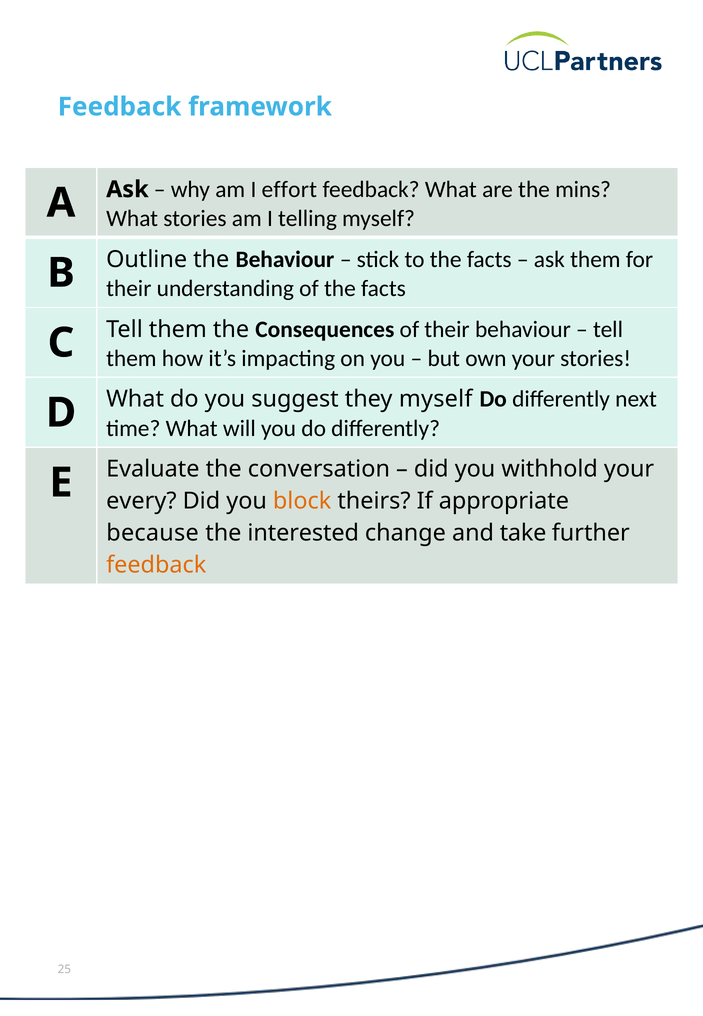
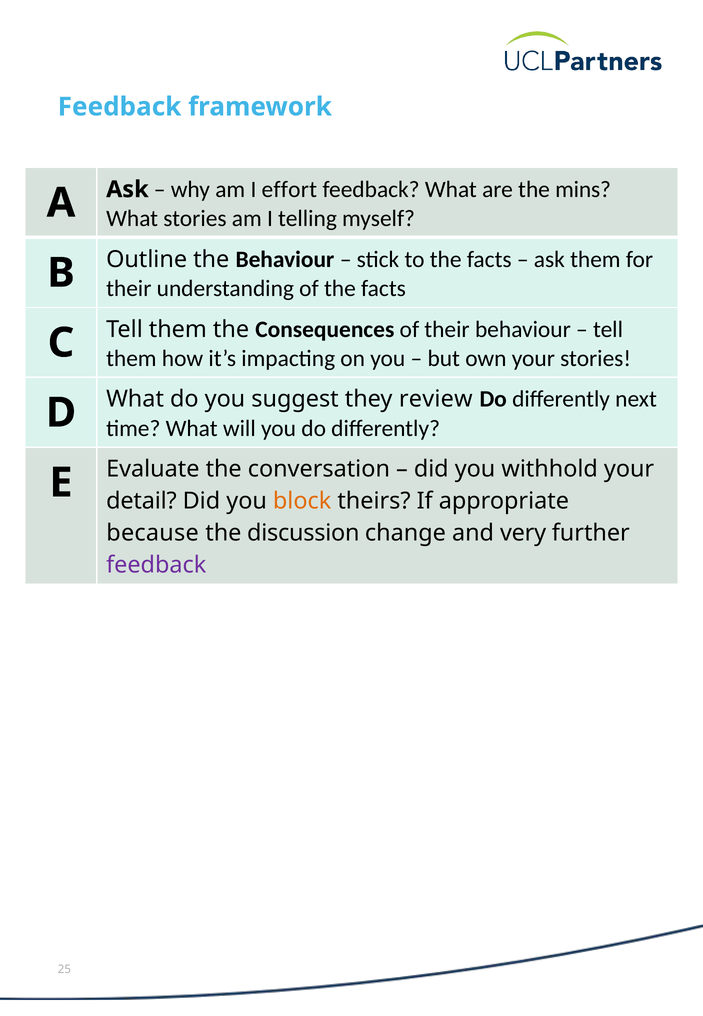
they myself: myself -> review (436, 399)
every: every -> detail (141, 501)
interested: interested -> discussion (303, 533)
take: take -> very (523, 533)
feedback colour: orange -> purple (156, 565)
